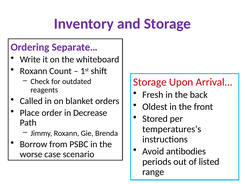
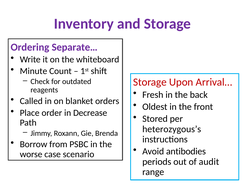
Roxann: Roxann -> Minute (33, 71)
temperatures’s: temperatures’s -> heterozygous’s (172, 129)
listed: listed -> audit (209, 161)
